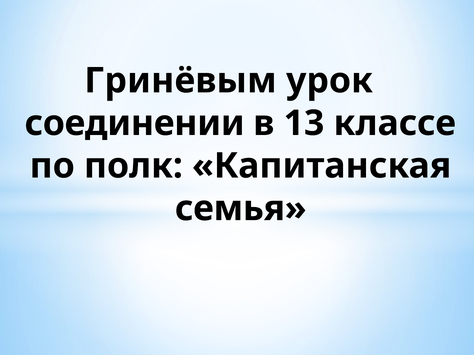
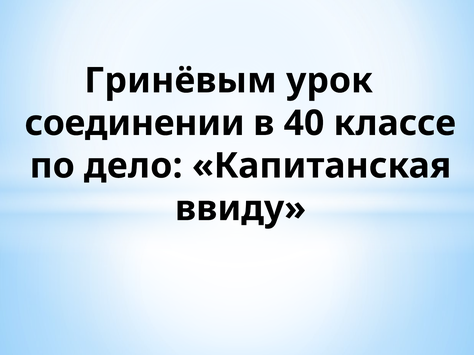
13: 13 -> 40 (304, 123)
полк: полк -> дело (133, 166)
семья: семья -> ввиду (241, 209)
